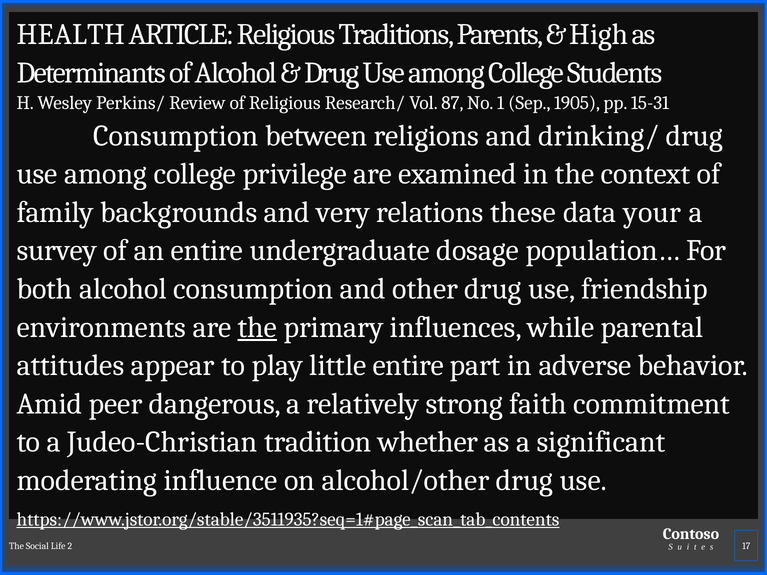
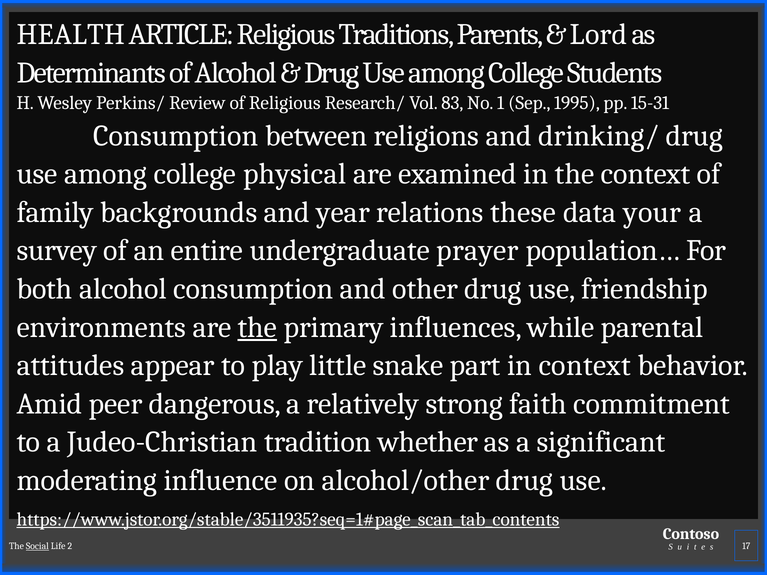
High: High -> Lord (599, 35)
87: 87 -> 83 (452, 103)
1905: 1905 -> 1995 (577, 103)
privilege: privilege -> physical (295, 174)
very: very -> year (343, 212)
dosage: dosage -> prayer (478, 251)
little entire: entire -> snake (408, 366)
in adverse: adverse -> context (585, 366)
Social underline: none -> present (37, 546)
